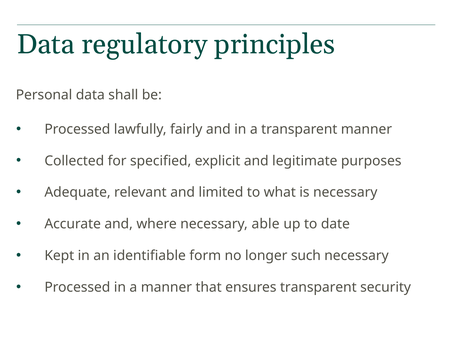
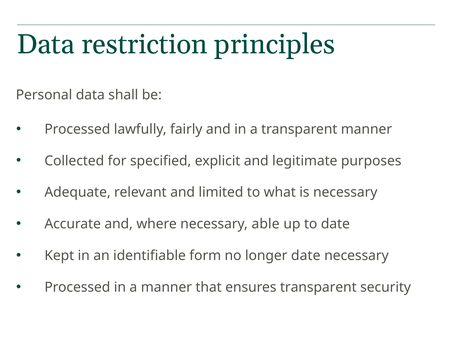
regulatory: regulatory -> restriction (144, 44)
longer such: such -> date (306, 256)
